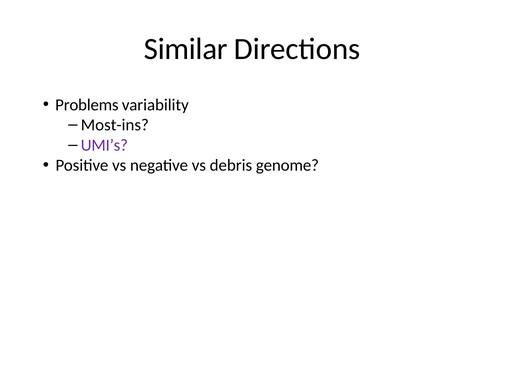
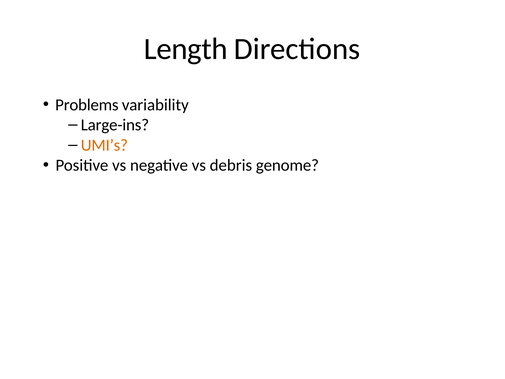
Similar: Similar -> Length (186, 49)
Most-ins: Most-ins -> Large-ins (115, 125)
UMI’s colour: purple -> orange (104, 145)
